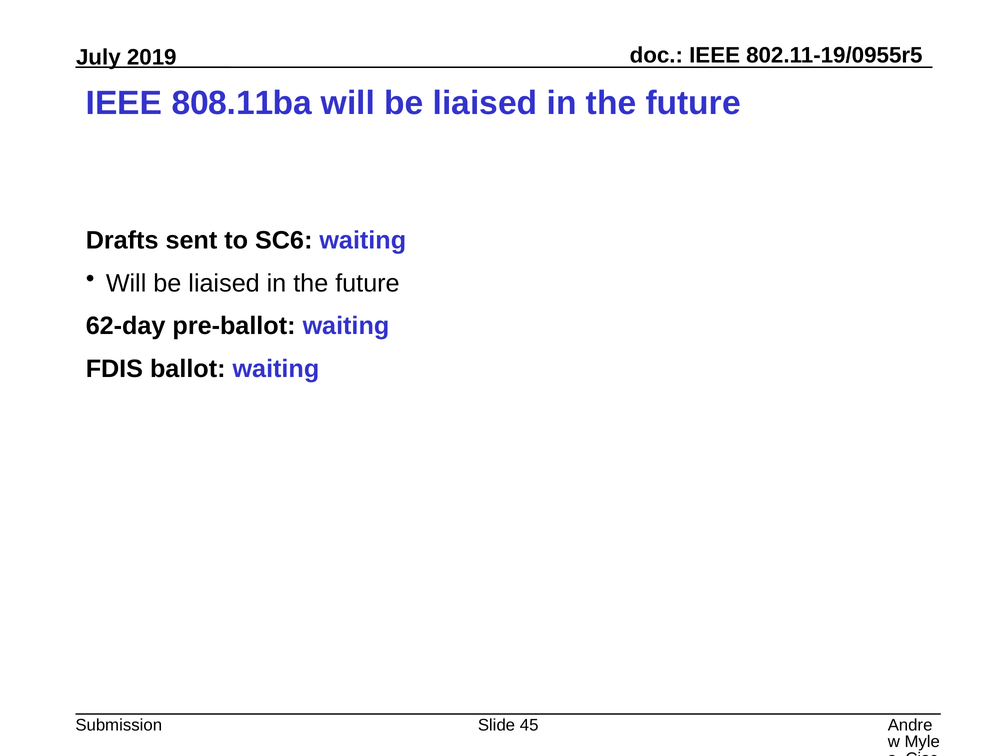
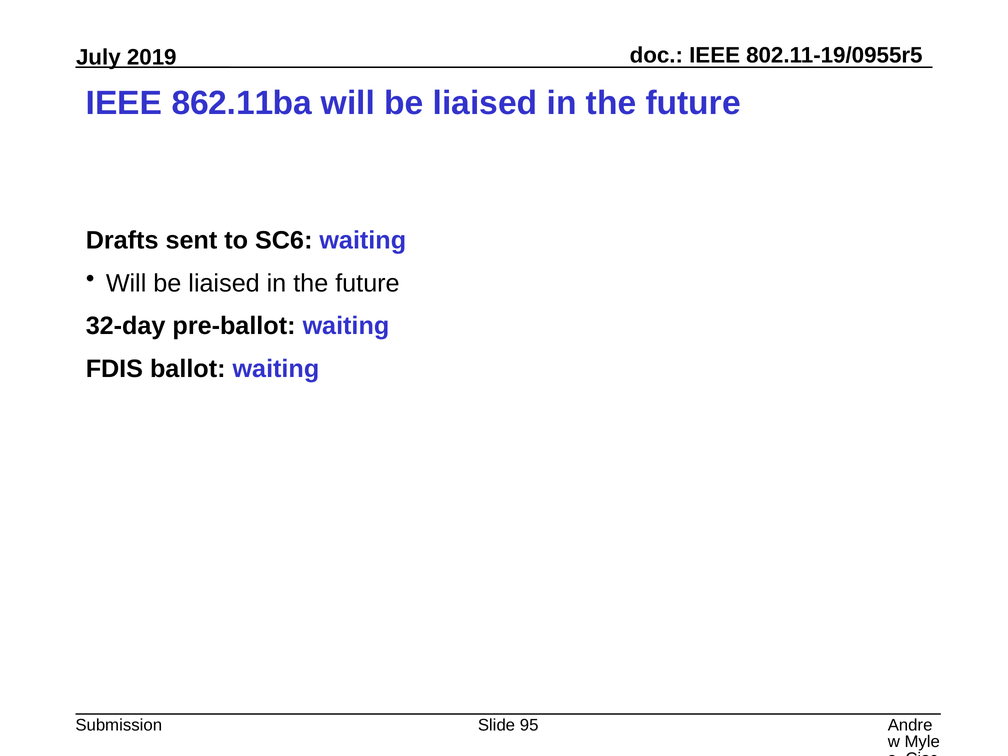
808.11ba: 808.11ba -> 862.11ba (242, 103)
62-day: 62-day -> 32-day (126, 326)
45: 45 -> 95 (529, 725)
